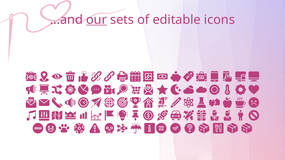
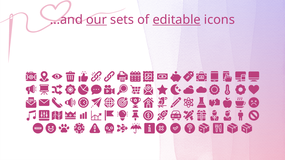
editable underline: none -> present (177, 20)
